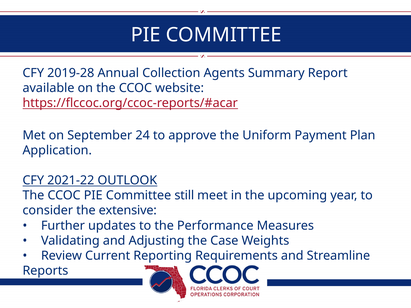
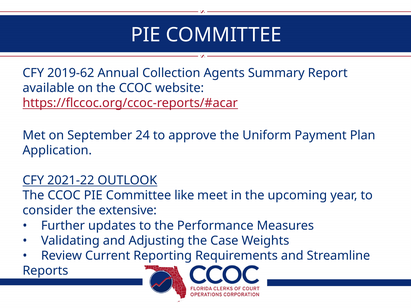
2019-28: 2019-28 -> 2019-62 (71, 73)
still: still -> like (184, 196)
